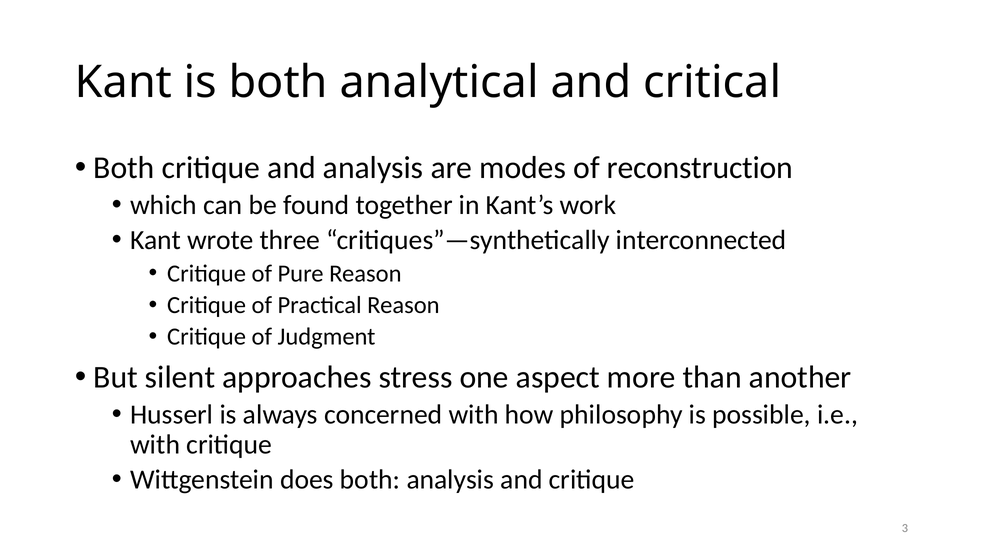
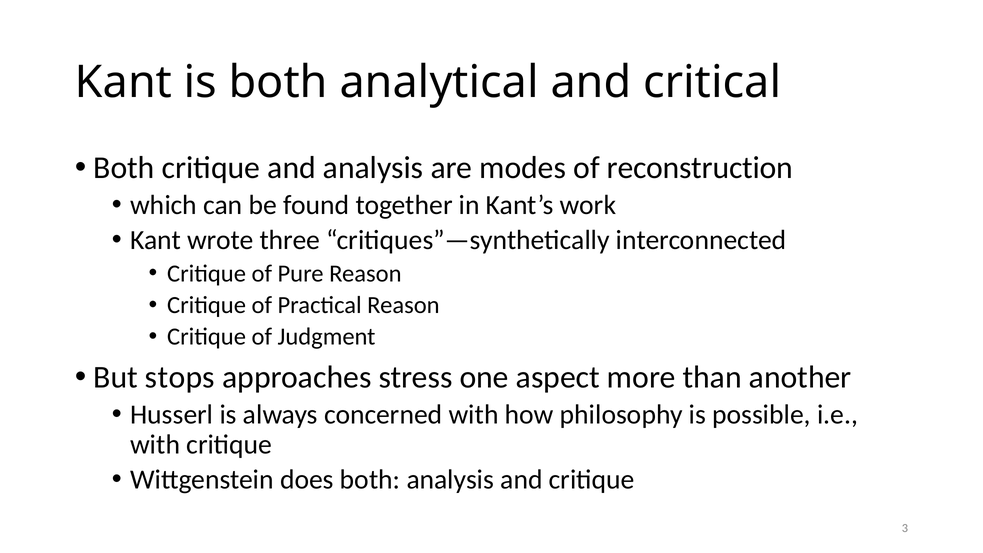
silent: silent -> stops (180, 377)
